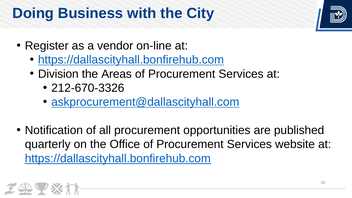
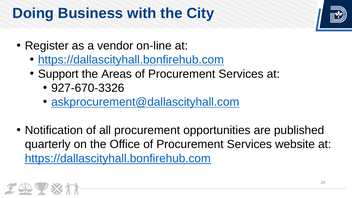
Division: Division -> Support (58, 74)
212-670-3326: 212-670-3326 -> 927-670-3326 (88, 88)
